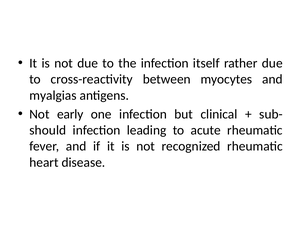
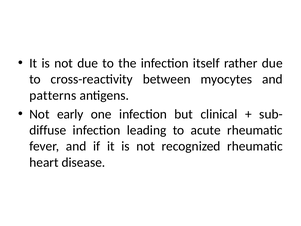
myalgias: myalgias -> patterns (53, 95)
should: should -> diffuse (48, 130)
